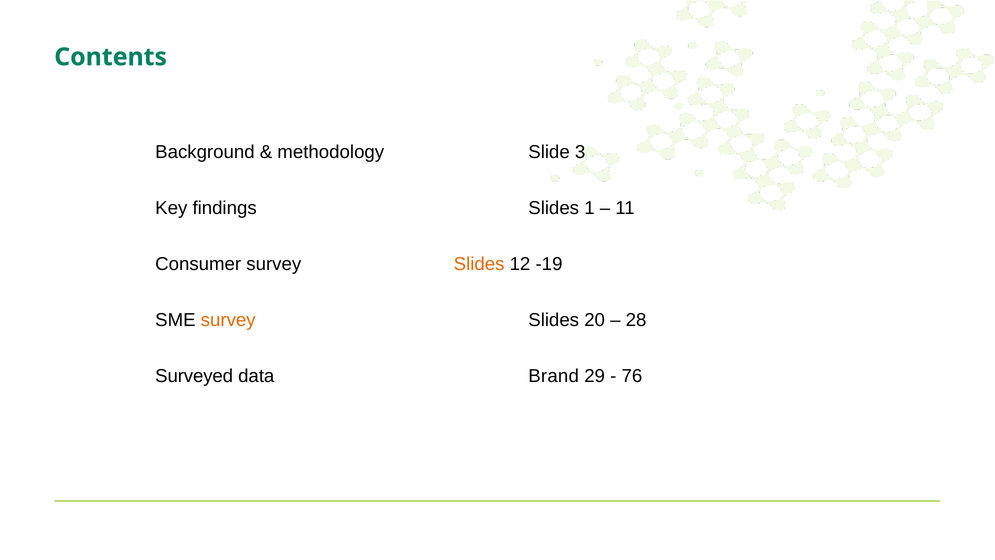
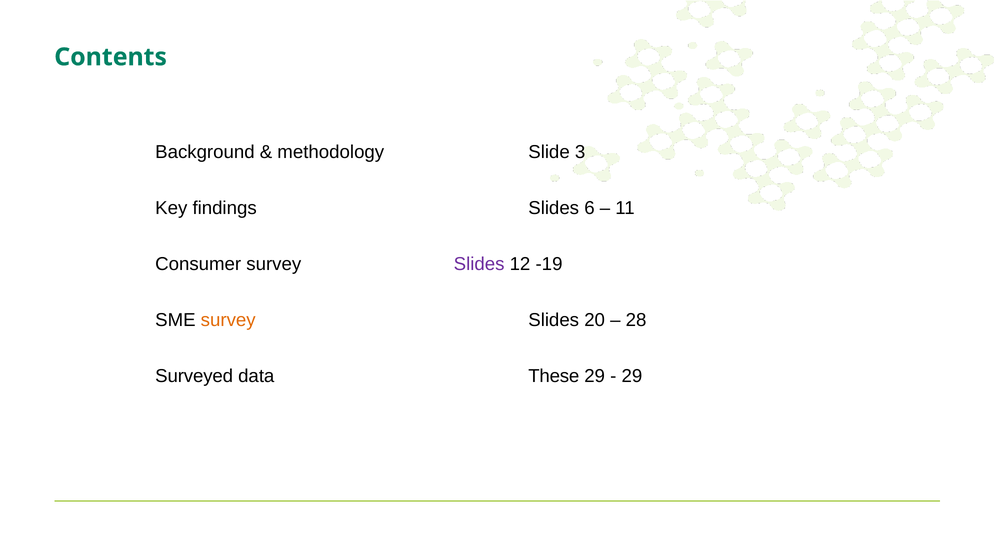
1: 1 -> 6 (589, 208)
Slides colour: orange -> purple (479, 264)
Brand: Brand -> These (554, 376)
76: 76 -> 29 (632, 376)
